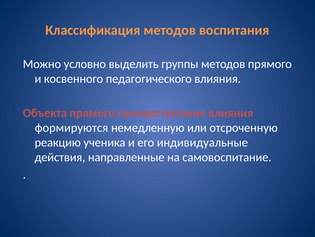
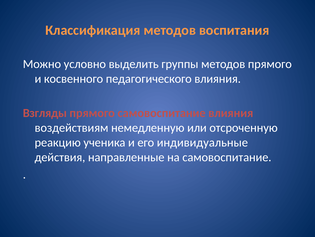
Объекта: Объекта -> Взгляды (45, 113)
формируются: формируются -> воздействиям (72, 128)
